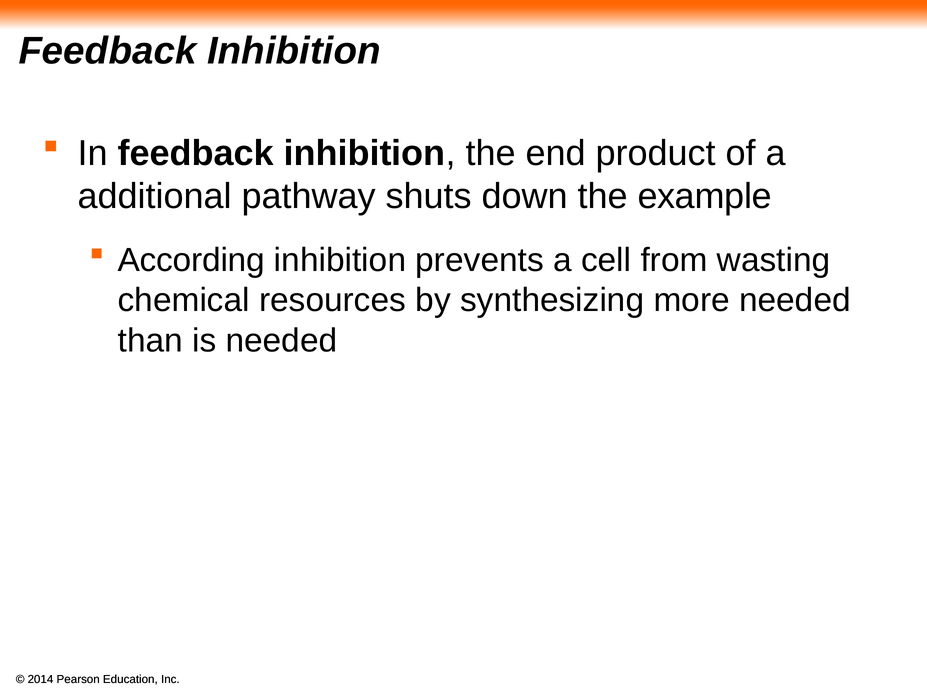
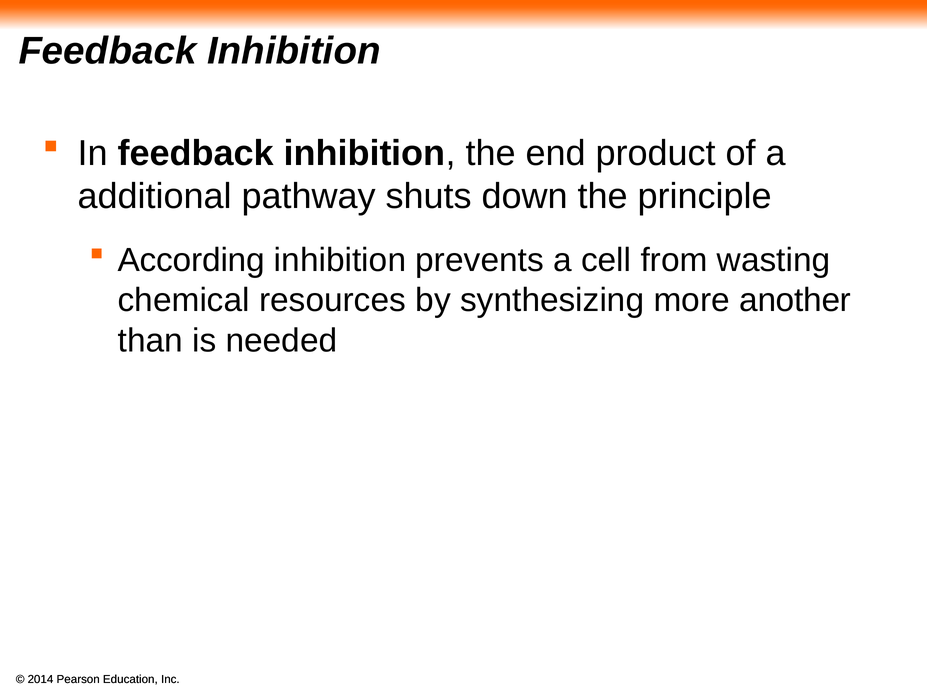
example: example -> principle (705, 196)
more needed: needed -> another (795, 300)
